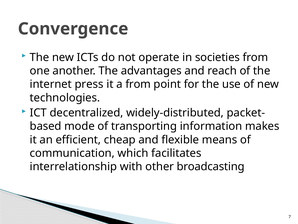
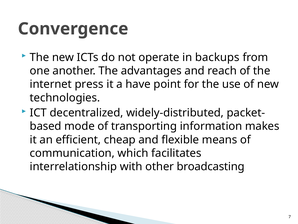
societies: societies -> backups (217, 57)
a from: from -> have (138, 84)
